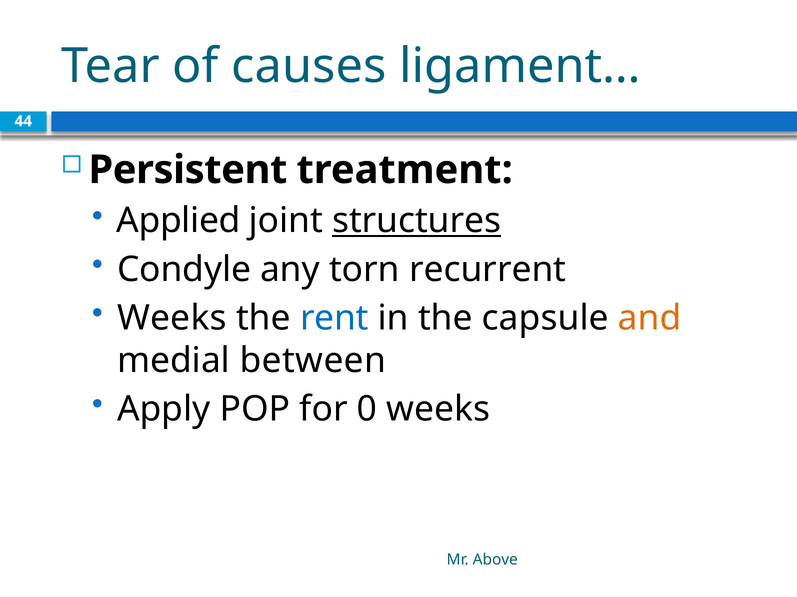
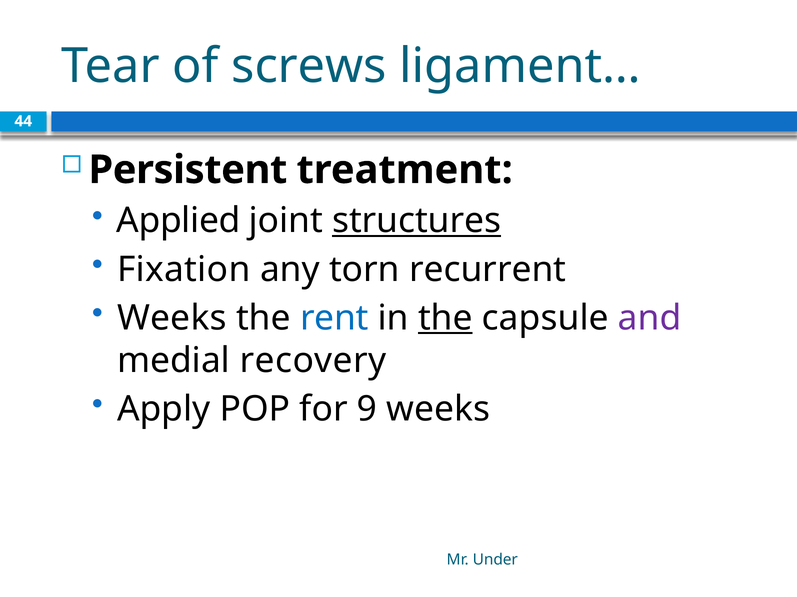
causes: causes -> screws (309, 66)
Condyle: Condyle -> Fixation (184, 270)
the underline: none -> present (445, 318)
and colour: orange -> purple (650, 318)
between: between -> recovery (313, 361)
0: 0 -> 9 (367, 410)
Above: Above -> Under (495, 560)
